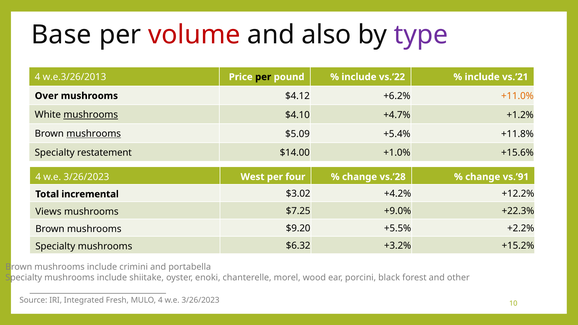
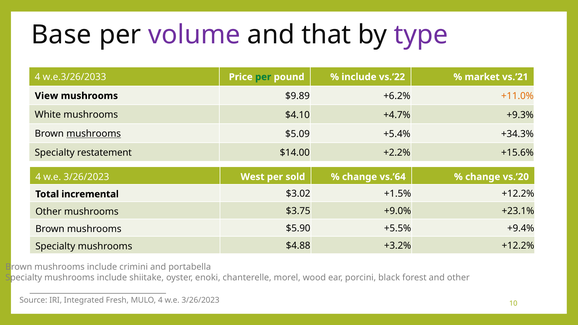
volume colour: red -> purple (194, 35)
also: also -> that (326, 35)
w.e.3/26/2013: w.e.3/26/2013 -> w.e.3/26/2033 (74, 77)
per colour: black -> green (263, 77)
include: include -> market (482, 77)
Over: Over -> View (46, 96)
$4.12: $4.12 -> $9.89 (298, 96)
mushrooms underline: present -> none (91, 115)
+1.2%: +1.2% -> +9.3% (520, 115)
+11.8%: +11.8% -> +34.3% (517, 134)
+1.0%: +1.0% -> +2.2% (397, 153)
four: four -> sold (295, 177)
vs.’28: vs.’28 -> vs.’64 (393, 177)
vs.’91: vs.’91 -> vs.’20 (516, 177)
+4.2%: +4.2% -> +1.5% (398, 194)
Views: Views -> Other (48, 212)
$7.25: $7.25 -> $3.75 (298, 211)
+22.3%: +22.3% -> +23.1% (518, 211)
$9.20: $9.20 -> $5.90 (298, 228)
+2.2%: +2.2% -> +9.4% (521, 228)
$6.32: $6.32 -> $4.88 (298, 246)
+3.2% +15.2%: +15.2% -> +12.2% (518, 246)
